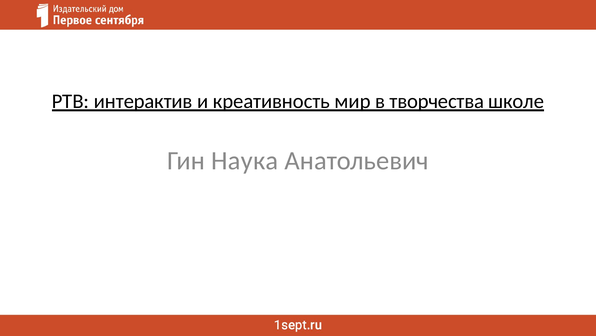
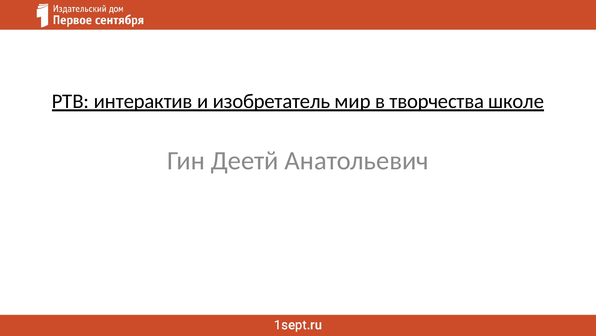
креативность: креативность -> изобретатель (272, 101)
Наука: Наука -> Деетй (245, 160)
